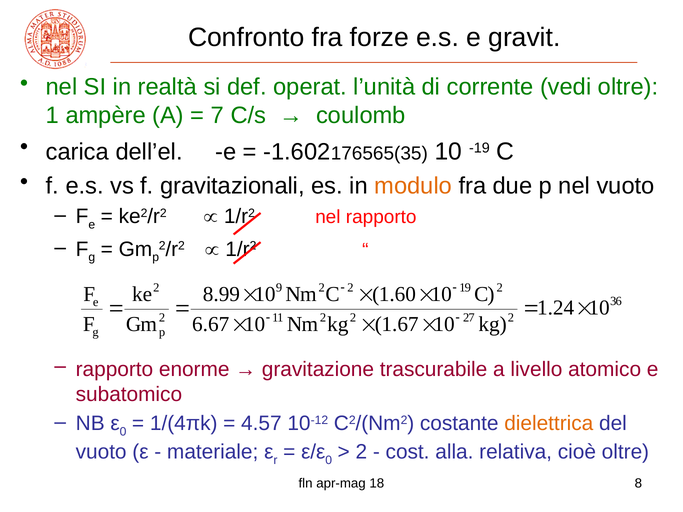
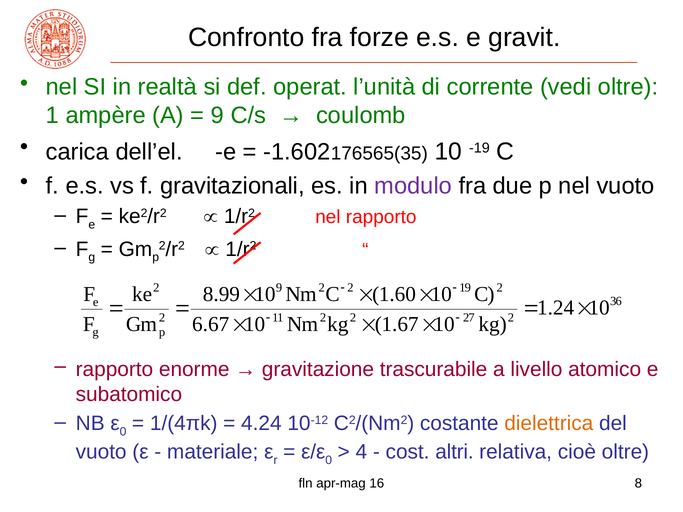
7: 7 -> 9 (217, 116)
modulo colour: orange -> purple (413, 186)
4.57: 4.57 -> 4.24 (261, 424)
2: 2 -> 4 (361, 452)
alla: alla -> altri (454, 452)
18: 18 -> 16 (377, 484)
